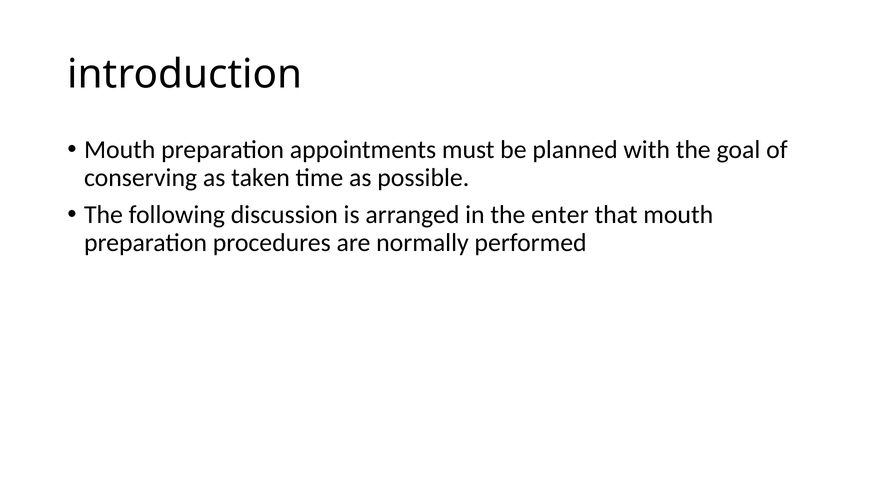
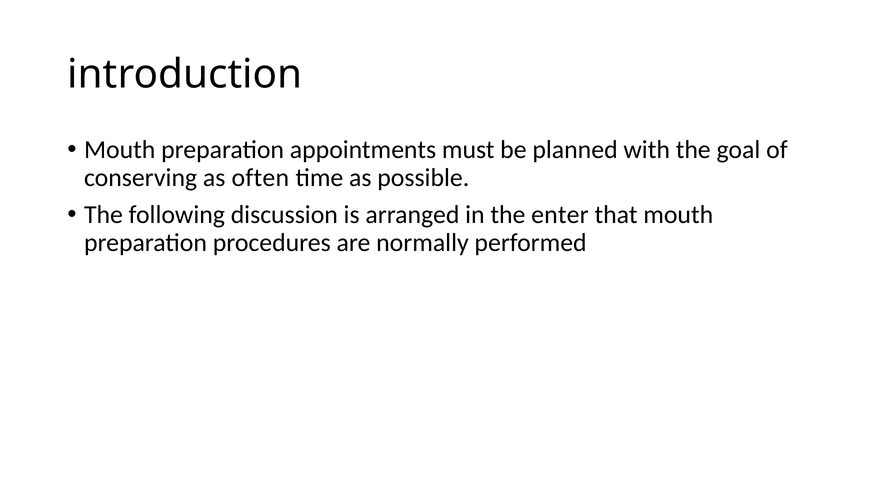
taken: taken -> often (260, 178)
